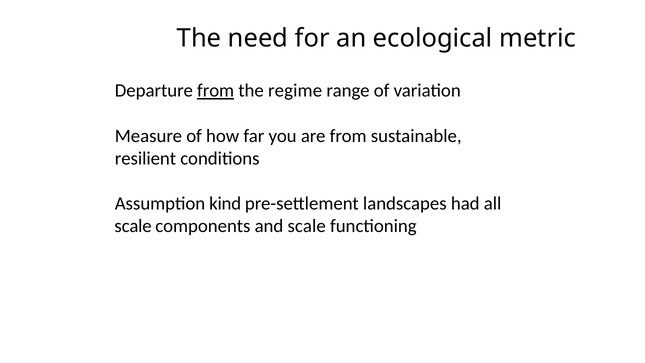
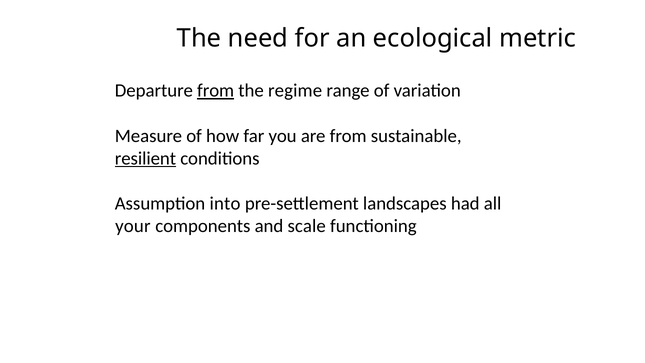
resilient underline: none -> present (145, 158)
kind: kind -> into (225, 203)
scale: scale -> your (133, 226)
